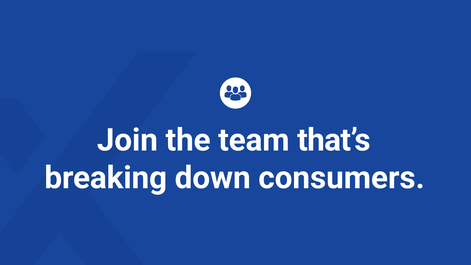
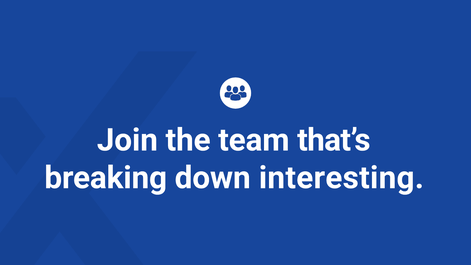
consumers: consumers -> interesting (341, 178)
